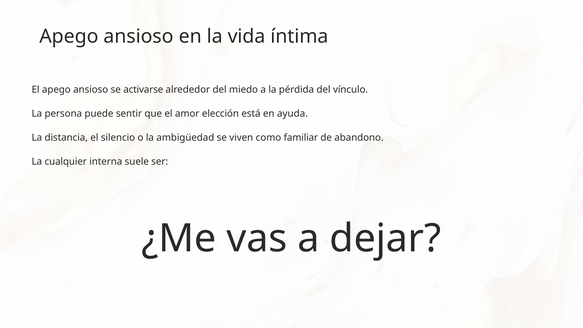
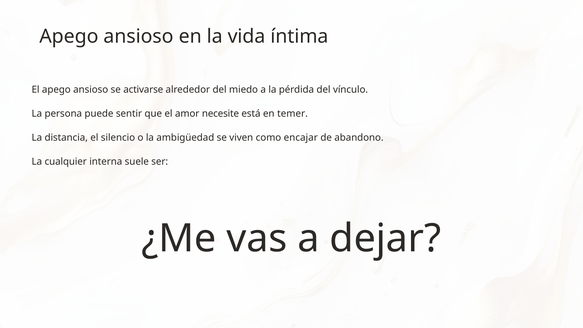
elección: elección -> necesite (220, 114)
ayuda: ayuda -> temer (292, 114)
familiar: familiar -> encajar (301, 137)
